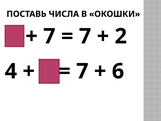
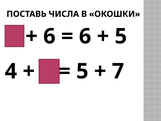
7: 7 -> 6 (49, 36)
7: 7 -> 6 (85, 36)
2: 2 -> 5 (121, 36)
7: 7 -> 5 (82, 71)
6: 6 -> 7 (118, 71)
